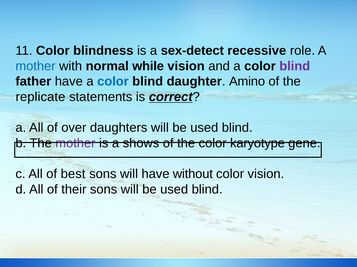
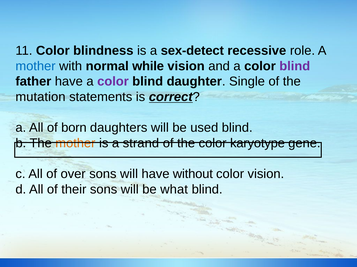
color colour: blue -> purple (113, 82)
Amino: Amino -> Single (247, 82)
replicate: replicate -> mutation (40, 97)
over: over -> born (74, 128)
mother colour: purple -> orange (75, 144)
shows: shows -> strand (141, 144)
best: best -> over (73, 174)
sons will be used: used -> what (174, 190)
